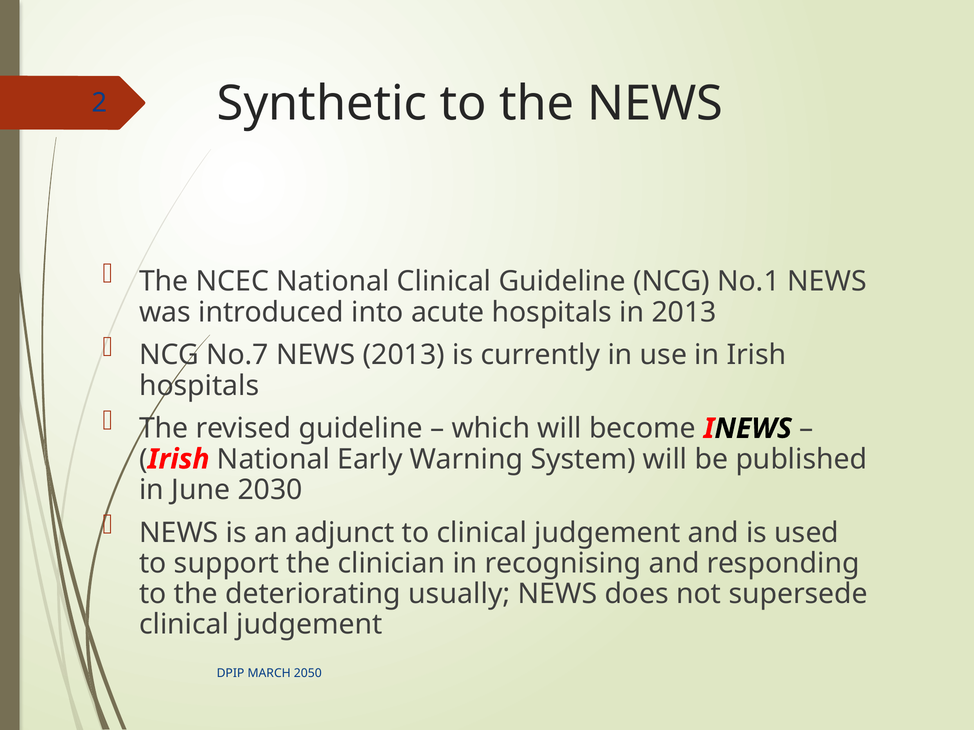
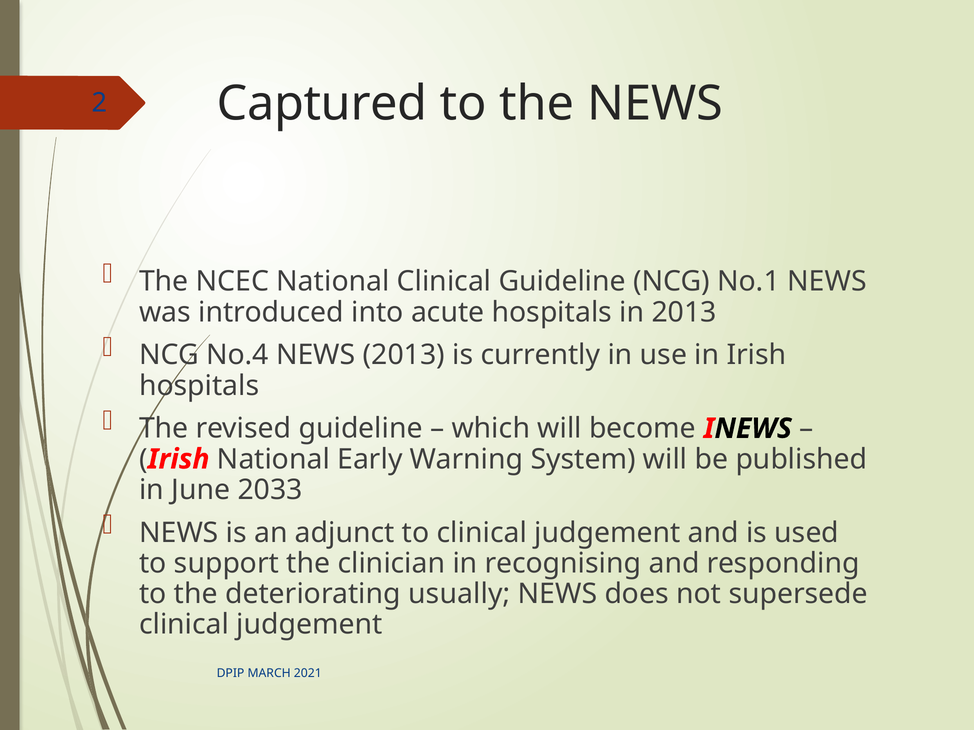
Synthetic: Synthetic -> Captured (322, 104)
No.7: No.7 -> No.4 (237, 355)
2030: 2030 -> 2033 (270, 490)
2050: 2050 -> 2021 (308, 674)
